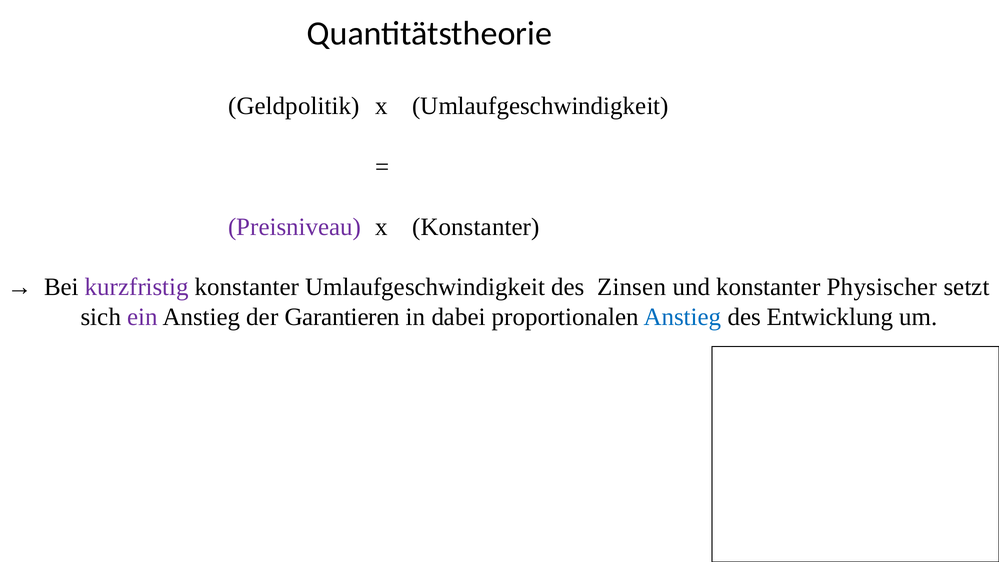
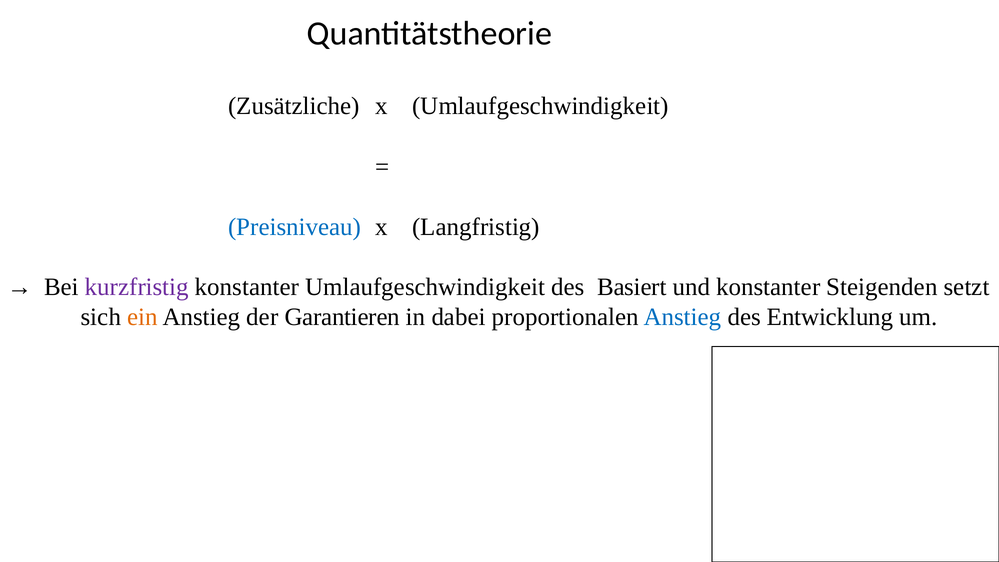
Geldpolitik: Geldpolitik -> Zusätzliche (294, 106)
Preisniveau colour: purple -> blue (295, 227)
x Konstanter: Konstanter -> Langfristig (476, 227)
Zinsen: Zinsen -> Basiert (632, 287)
Physischer: Physischer -> Steigenden (882, 287)
ein colour: purple -> orange (142, 317)
